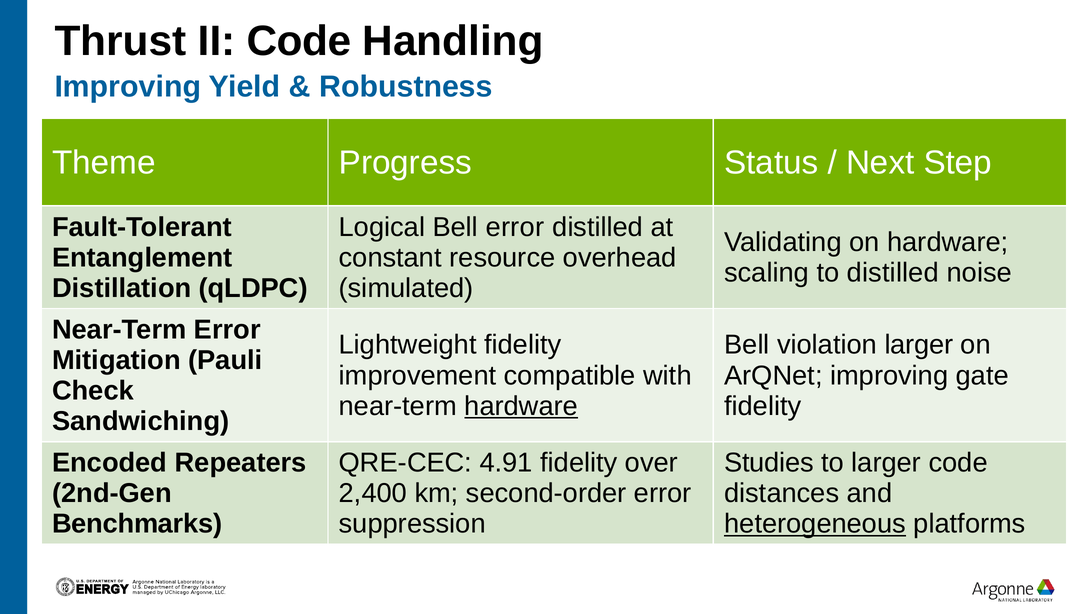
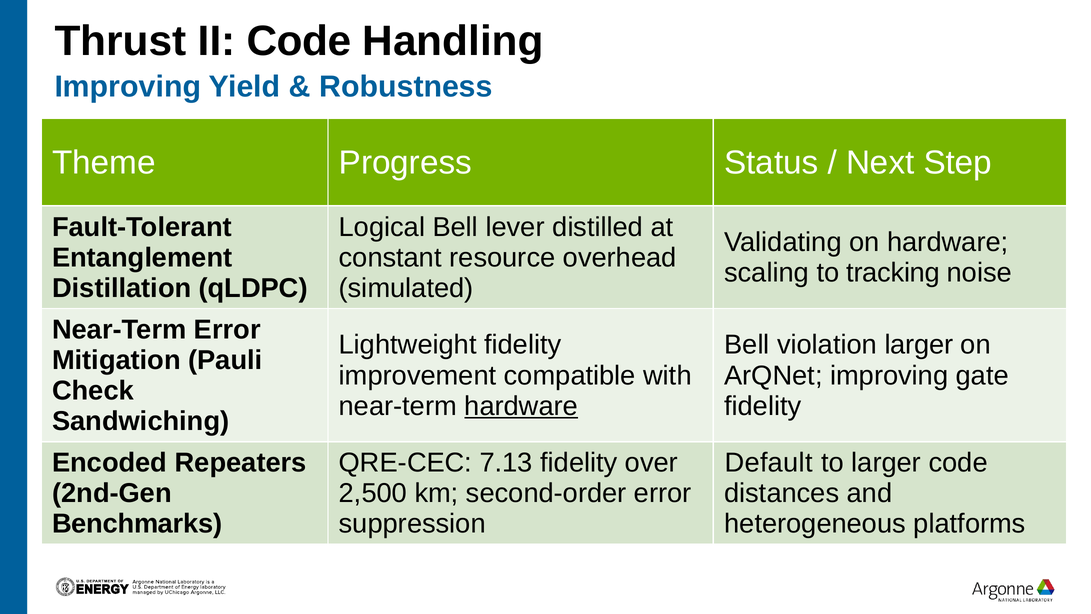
Bell error: error -> lever (515, 227)
to distilled: distilled -> tracking (893, 273)
4.91: 4.91 -> 7.13 (506, 463)
Studies: Studies -> Default (769, 463)
2,400: 2,400 -> 2,500 (373, 493)
heterogeneous underline: present -> none (815, 524)
